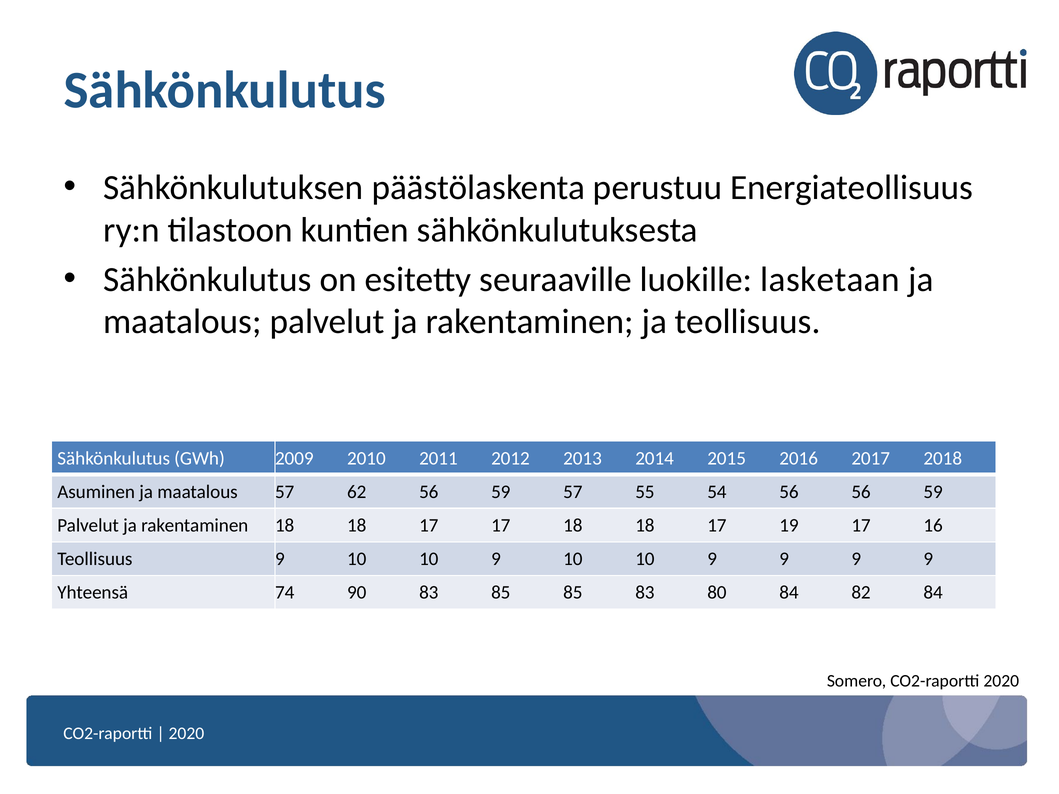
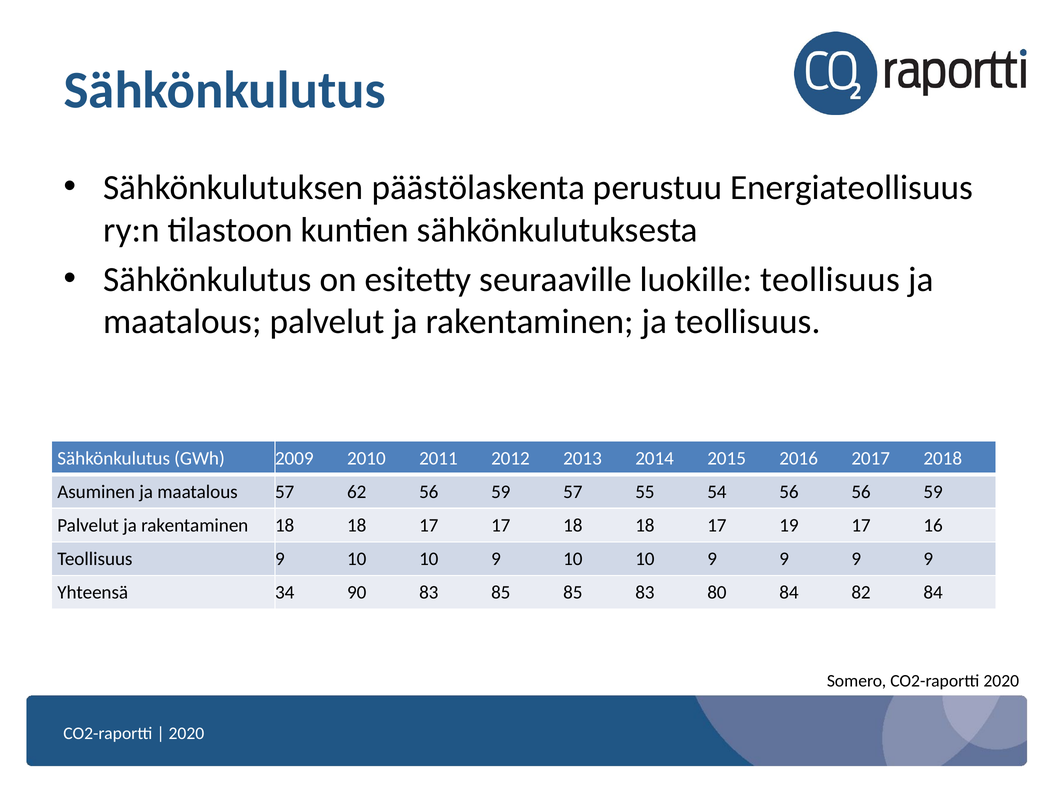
luokille lasketaan: lasketaan -> teollisuus (830, 280)
74: 74 -> 34 (285, 593)
